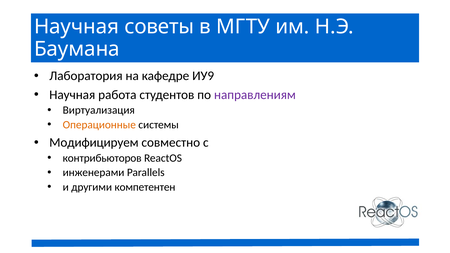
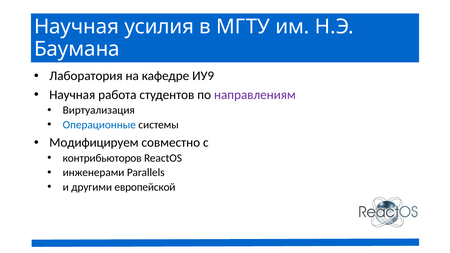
советы: советы -> усилия (159, 27)
Операционные colour: orange -> blue (99, 125)
компетентен: компетентен -> европейской (145, 187)
